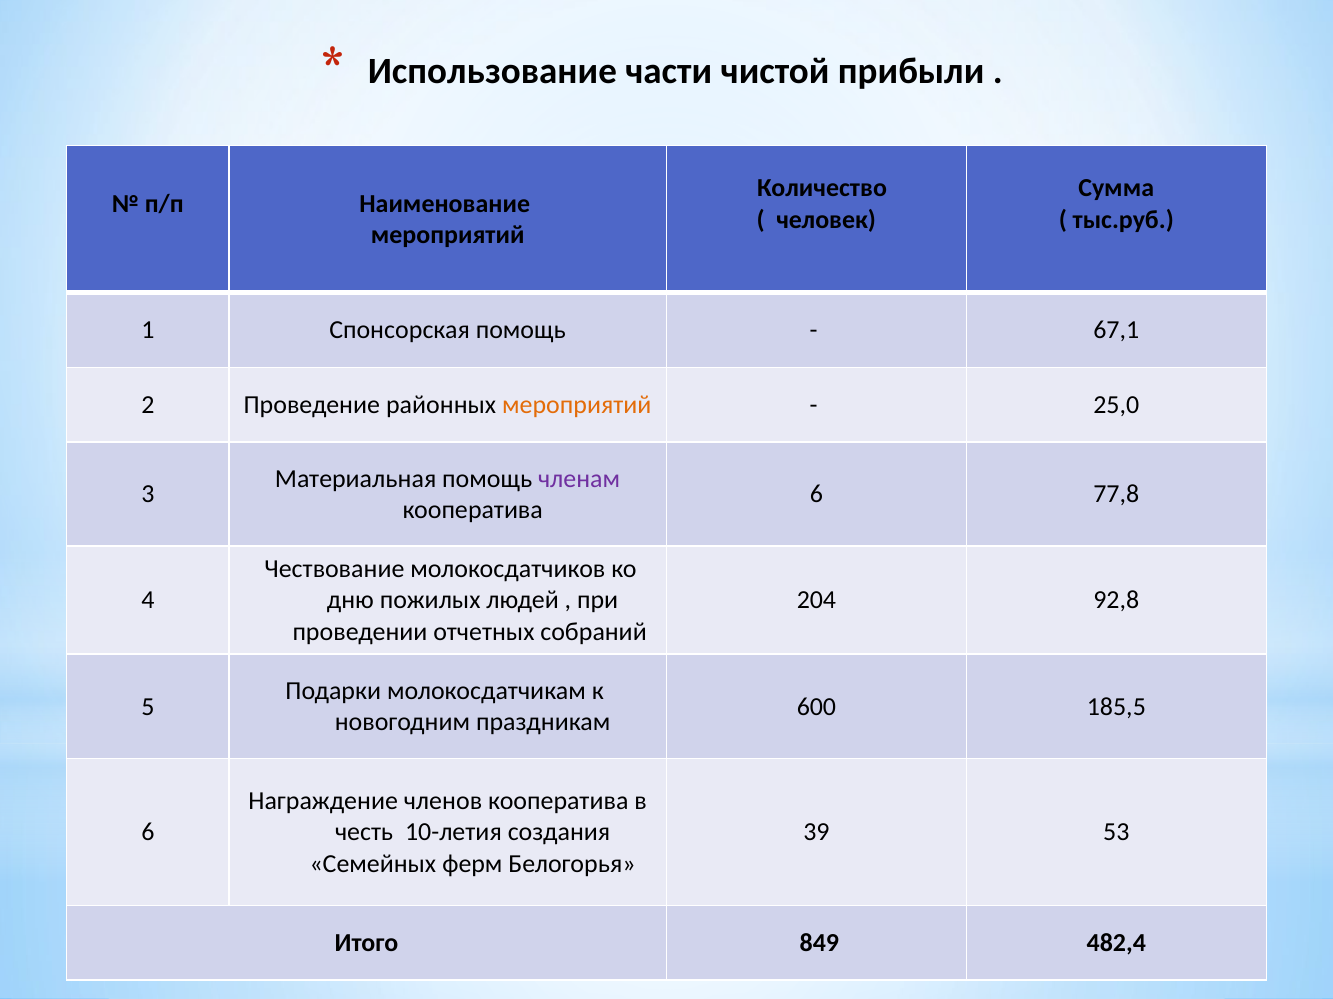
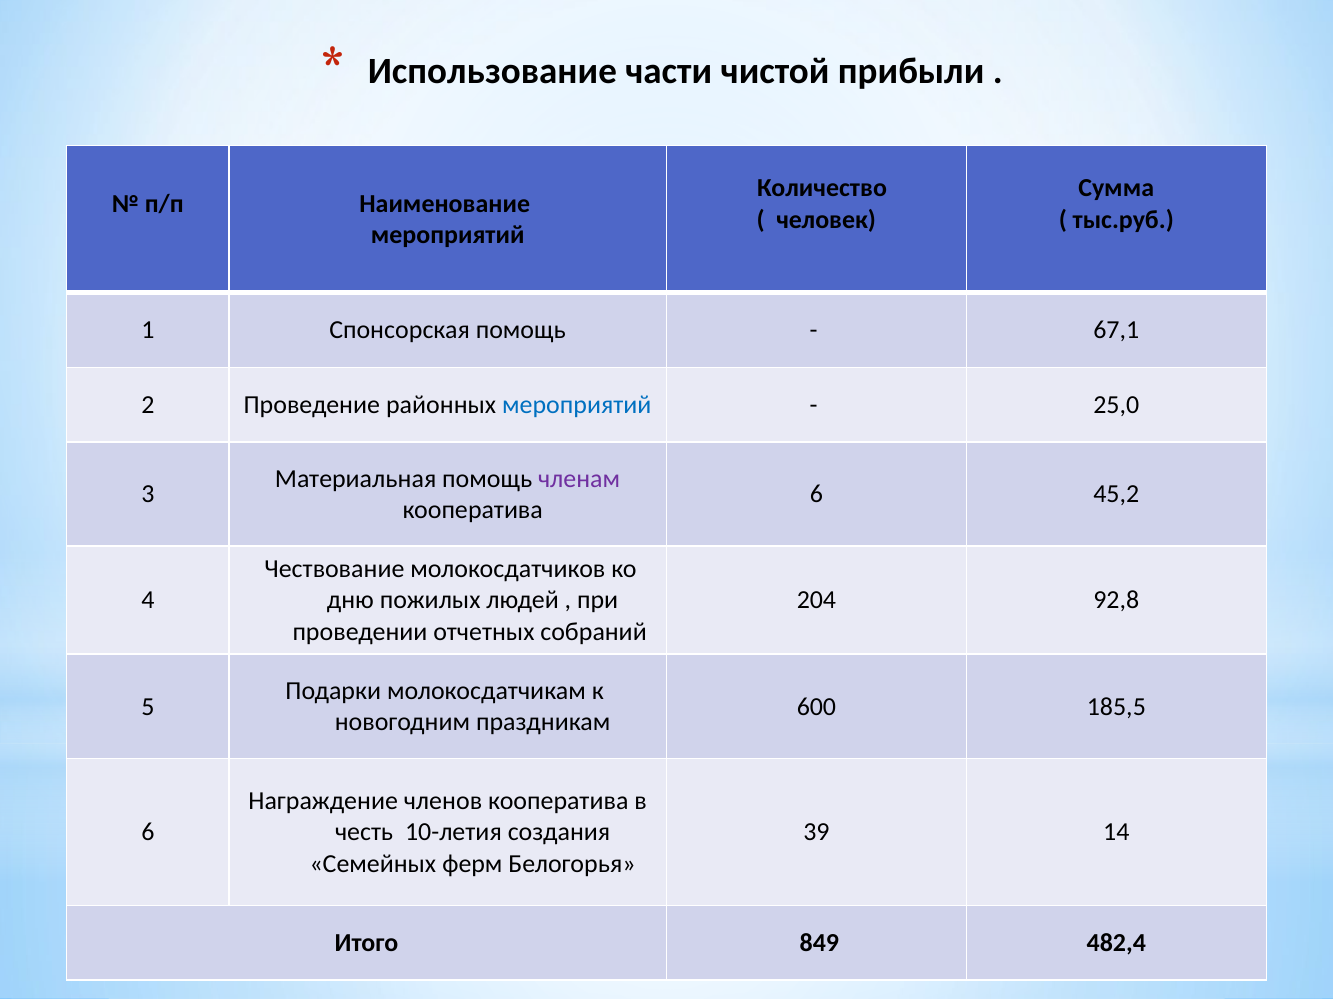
мероприятий colour: orange -> blue (577, 405)
77,8: 77,8 -> 45,2 (1116, 495)
53: 53 -> 14 (1116, 833)
